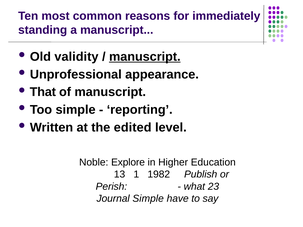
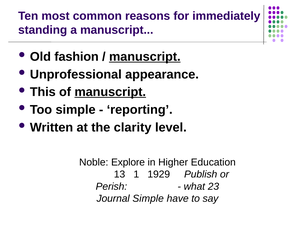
validity: validity -> fashion (77, 57)
That: That -> This (43, 92)
manuscript underline: none -> present (110, 92)
edited: edited -> clarity (133, 128)
1982: 1982 -> 1929 (159, 175)
